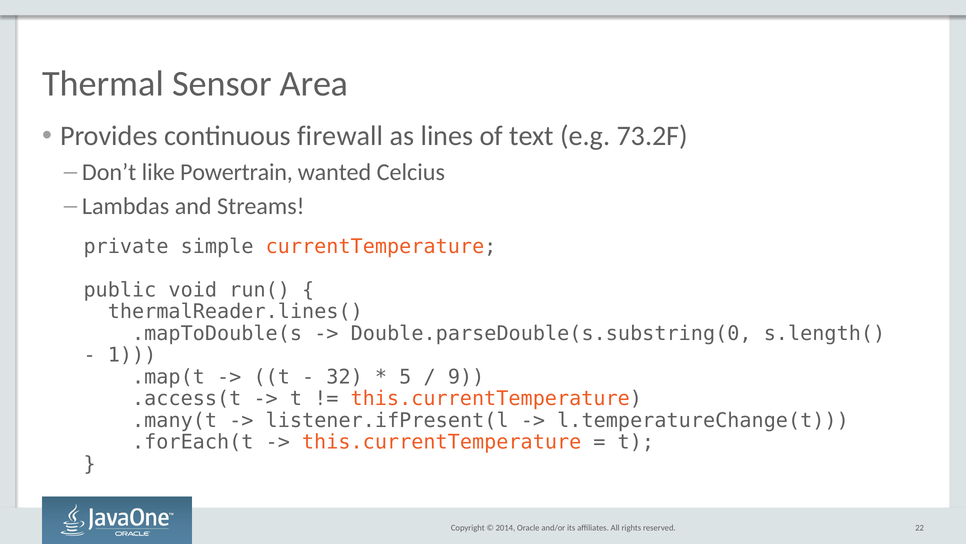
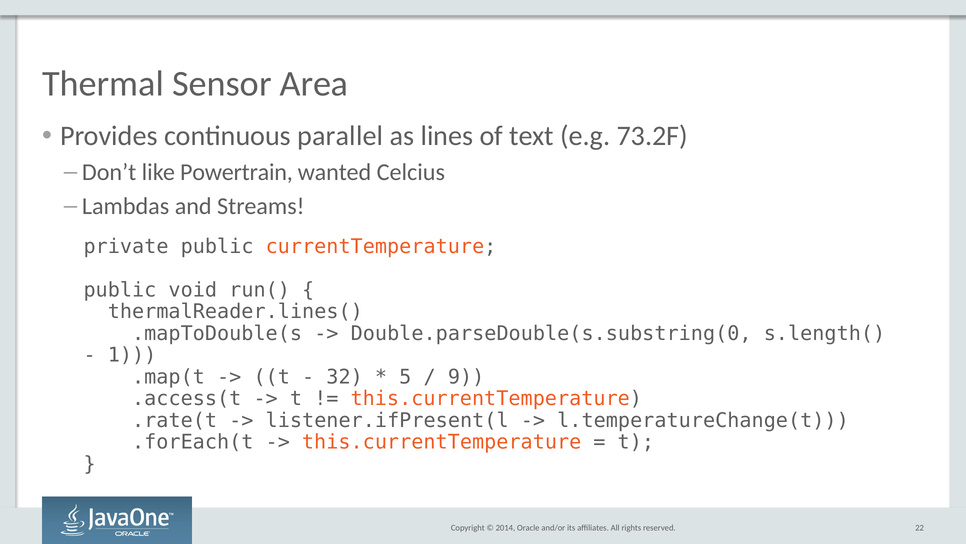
firewall: firewall -> parallel (340, 136)
private simple: simple -> public (217, 246)
.many(t: .many(t -> .rate(t (175, 420)
